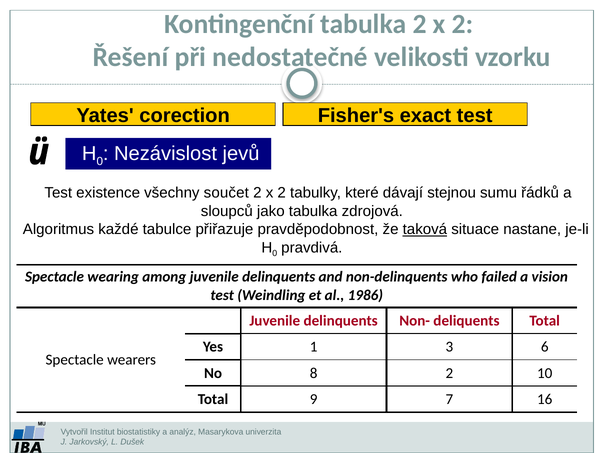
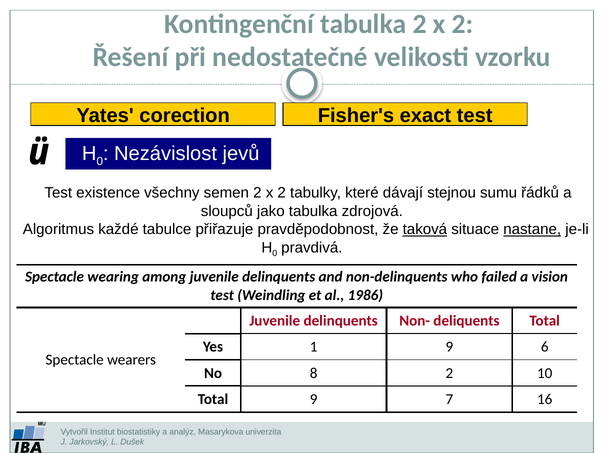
součet: součet -> semen (226, 193)
nastane underline: none -> present (532, 229)
1 3: 3 -> 9 (449, 347)
